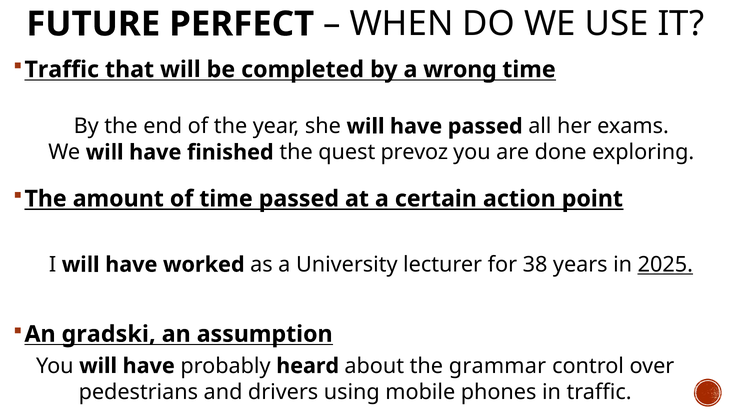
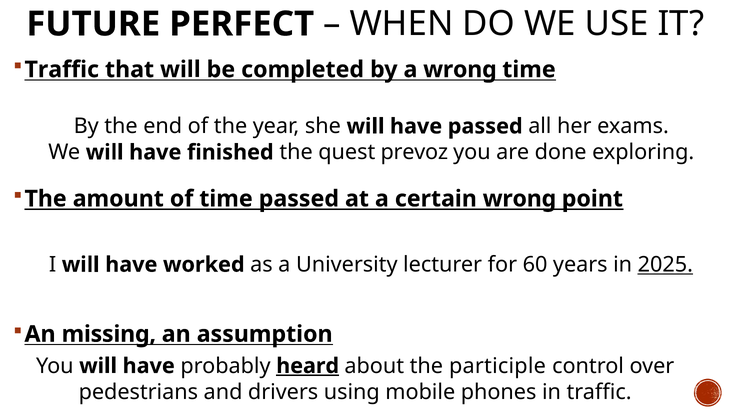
certain action: action -> wrong (519, 199)
38: 38 -> 60 (535, 265)
gradski: gradski -> missing (109, 334)
heard underline: none -> present (308, 366)
grammar: grammar -> participle (497, 366)
